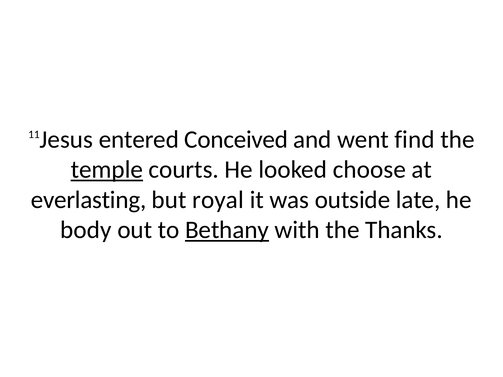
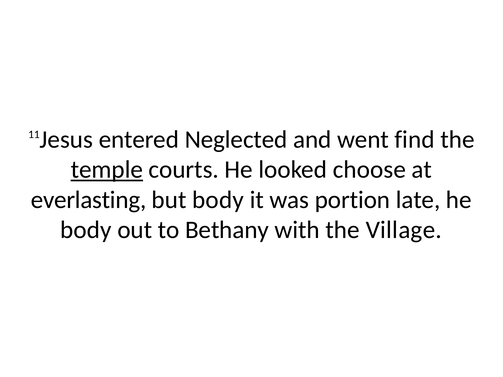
Conceived: Conceived -> Neglected (236, 140)
but royal: royal -> body (218, 200)
outside: outside -> portion (353, 200)
Bethany underline: present -> none (227, 230)
Thanks: Thanks -> Village (404, 230)
